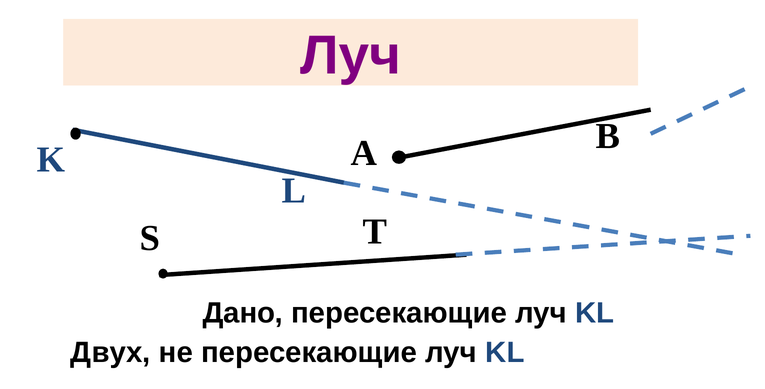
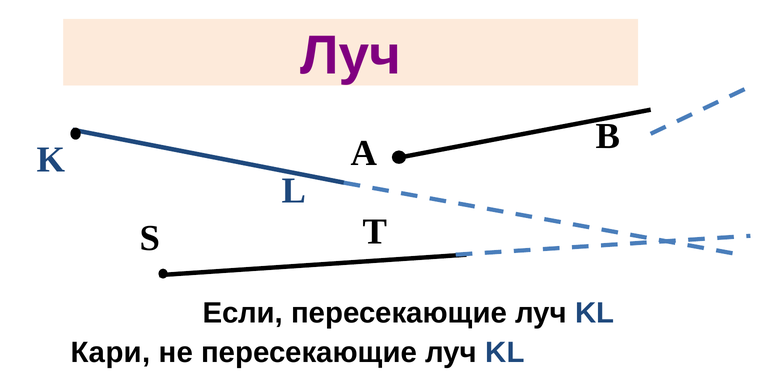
Дано: Дано -> Если (243, 314)
Двух: Двух -> Кари (110, 353)
